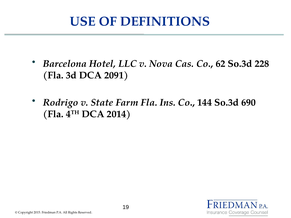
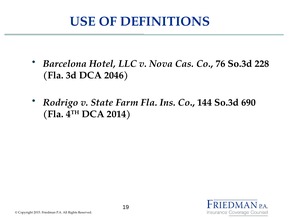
62: 62 -> 76 (220, 64)
2091: 2091 -> 2046 (116, 75)
